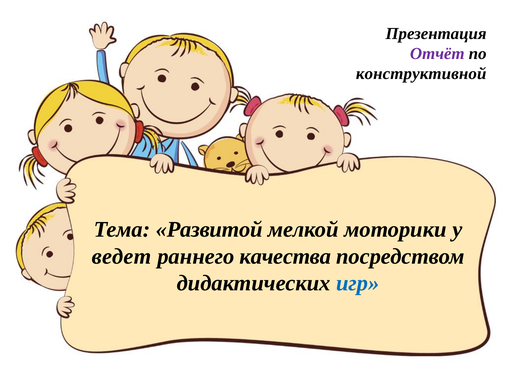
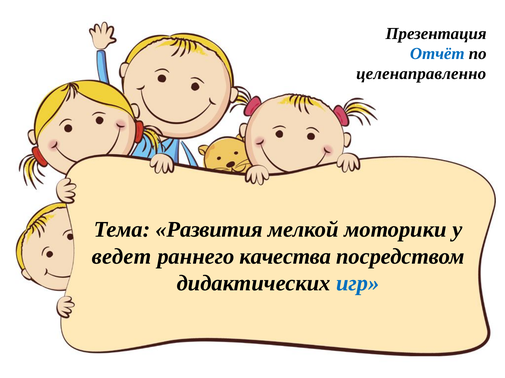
Отчёт colour: purple -> blue (437, 54)
конструктивной: конструктивной -> целенаправленно (421, 74)
Развитой: Развитой -> Развития (209, 230)
